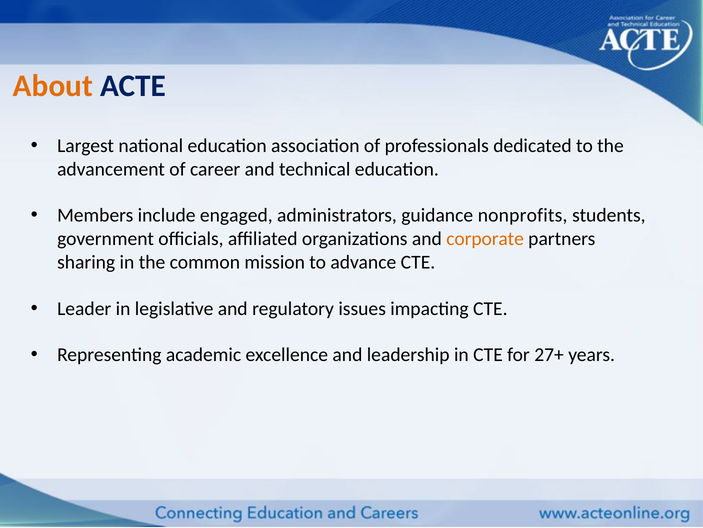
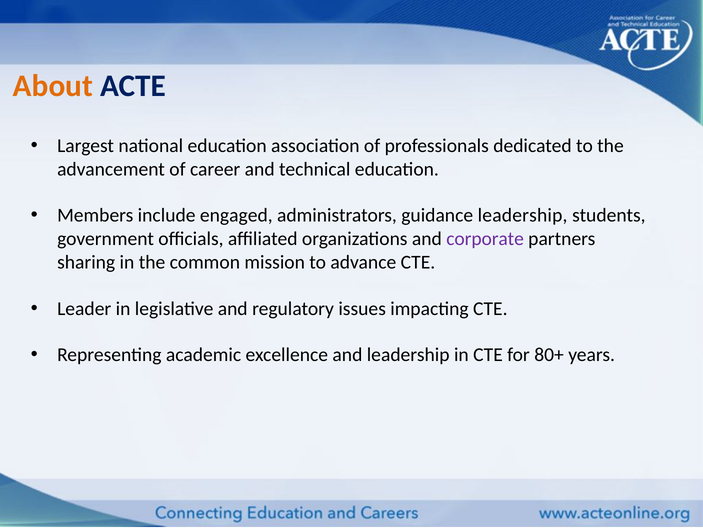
guidance nonprofits: nonprofits -> leadership (523, 215)
corporate colour: orange -> purple (485, 239)
27+: 27+ -> 80+ (549, 355)
